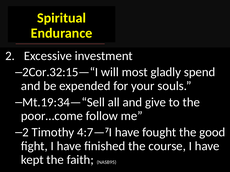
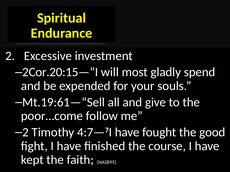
2Cor.32:15—“I: 2Cor.32:15—“I -> 2Cor.20:15—“I (60, 72)
Mt.19:34—“Sell: Mt.19:34—“Sell -> Mt.19:61—“Sell (64, 102)
